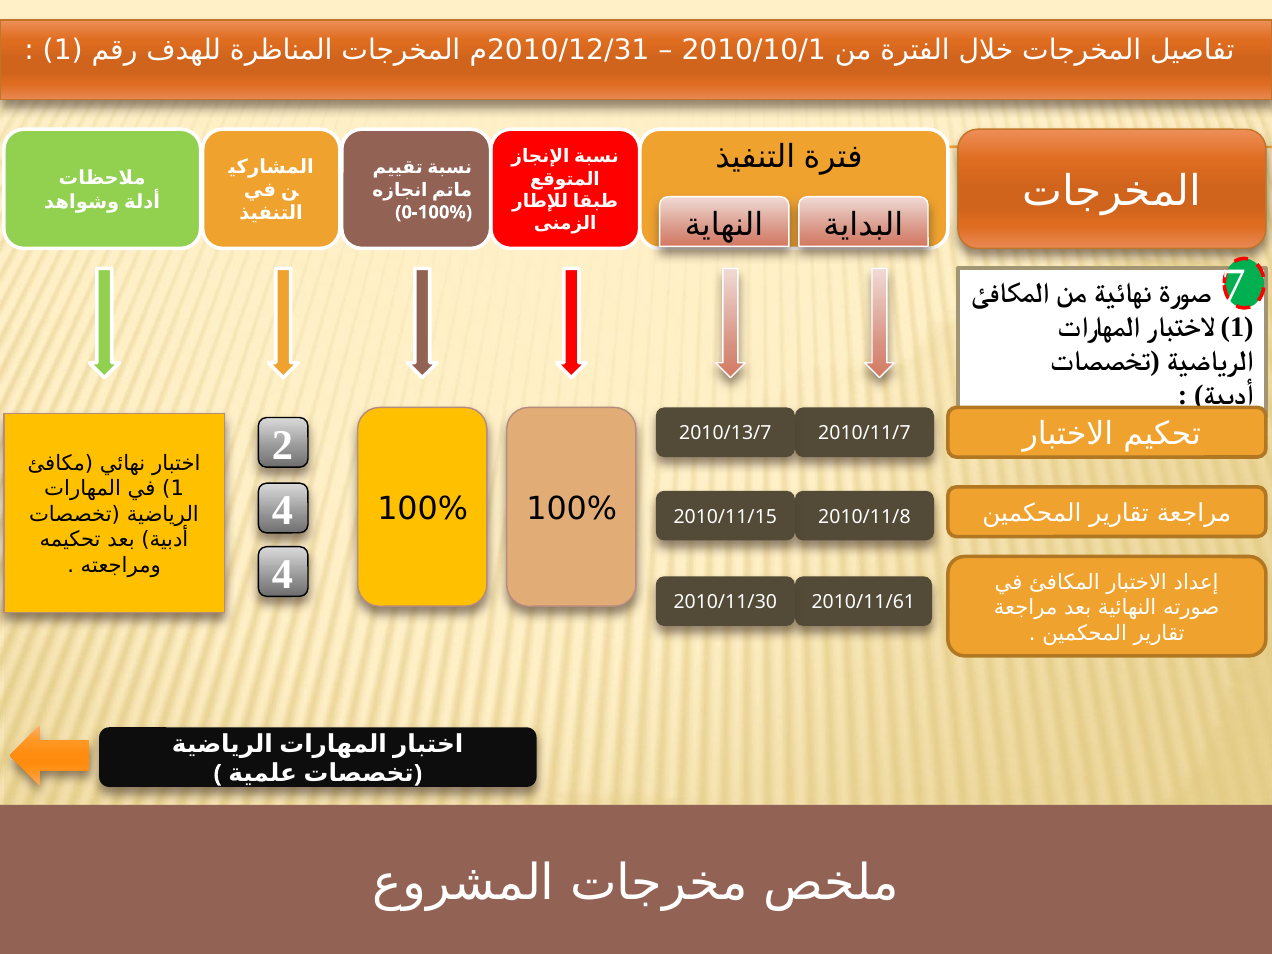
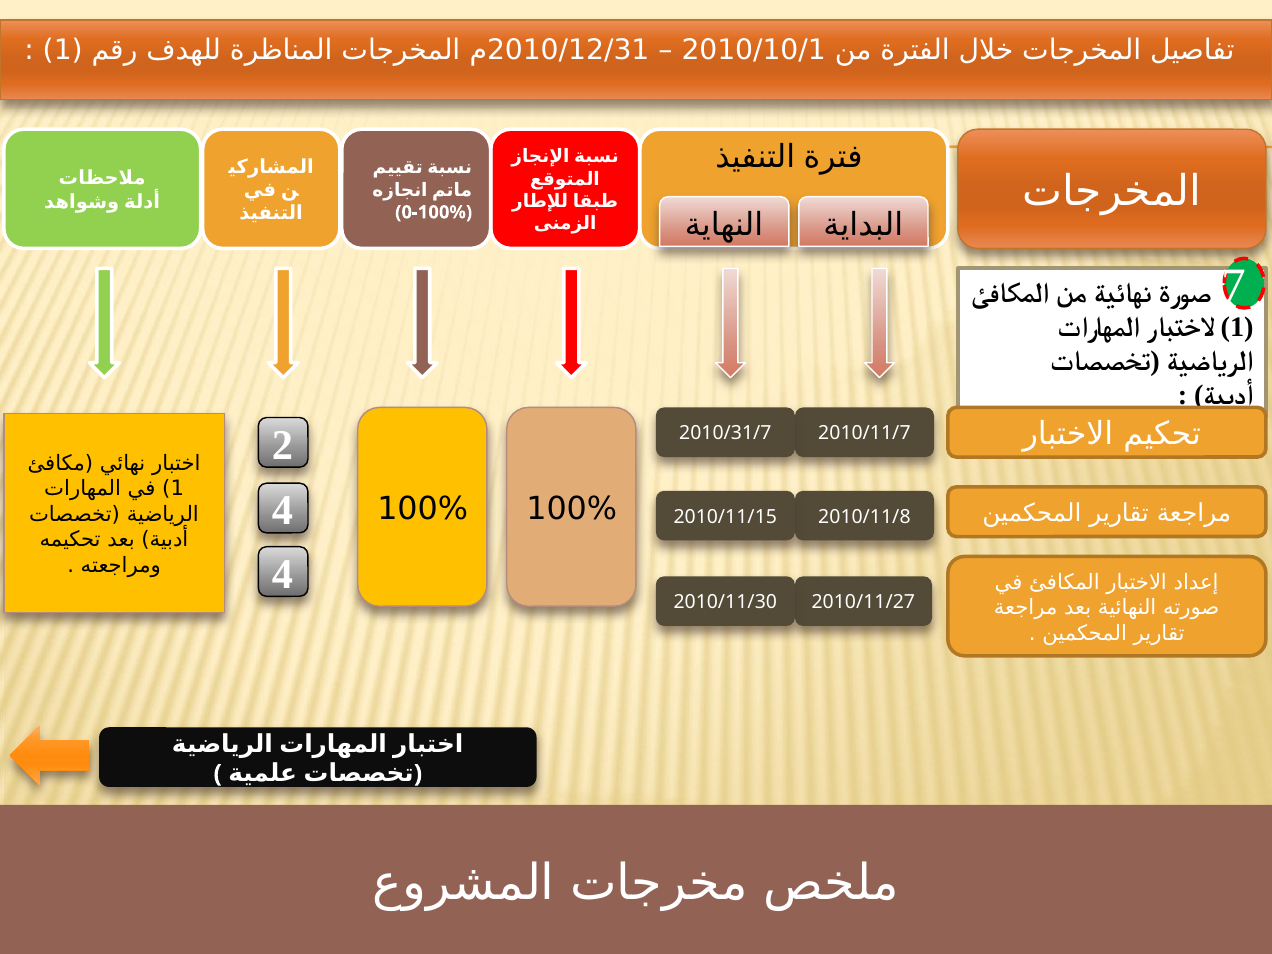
2010/13/7: 2010/13/7 -> 2010/31/7 (725, 434)
2010/11/61: 2010/11/61 -> 2010/11/27 (863, 602)
